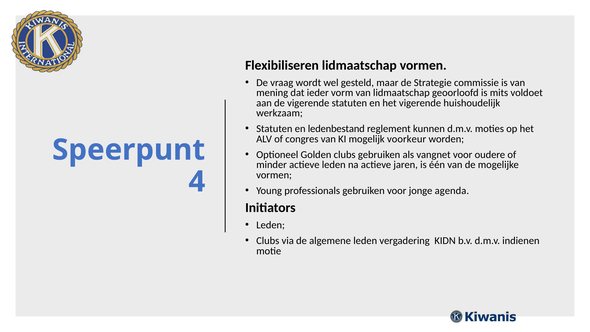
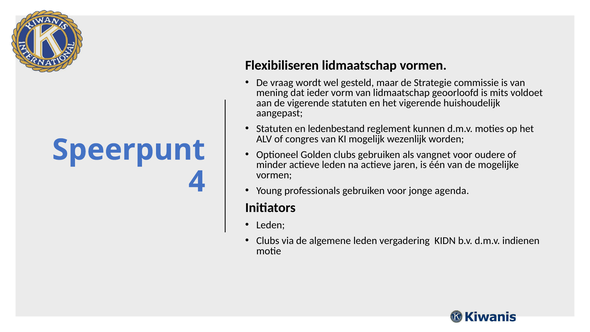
werkzaam: werkzaam -> aangepast (280, 113)
voorkeur: voorkeur -> wezenlijk (407, 139)
